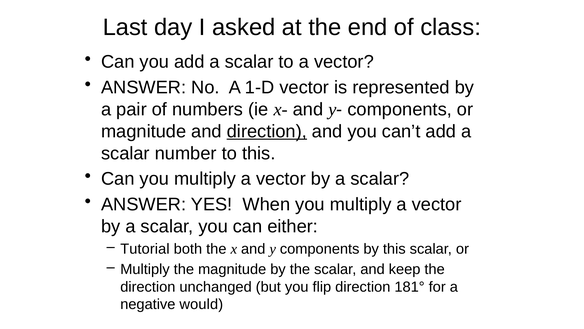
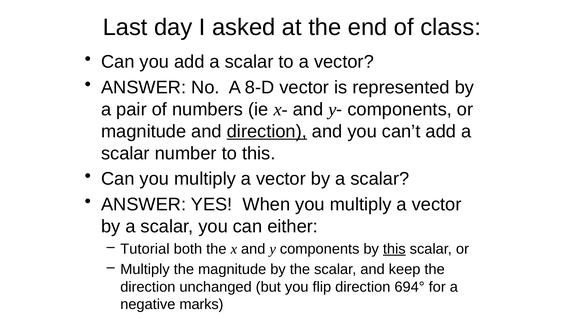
1-D: 1-D -> 8-D (260, 87)
this underline: none -> present (394, 249)
181°: 181° -> 694° (410, 286)
would: would -> marks (201, 304)
